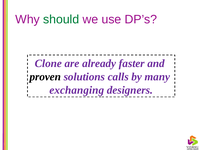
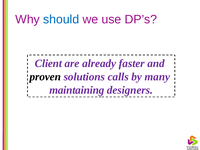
should colour: green -> blue (61, 19)
Clone: Clone -> Client (48, 63)
exchanging: exchanging -> maintaining (77, 90)
